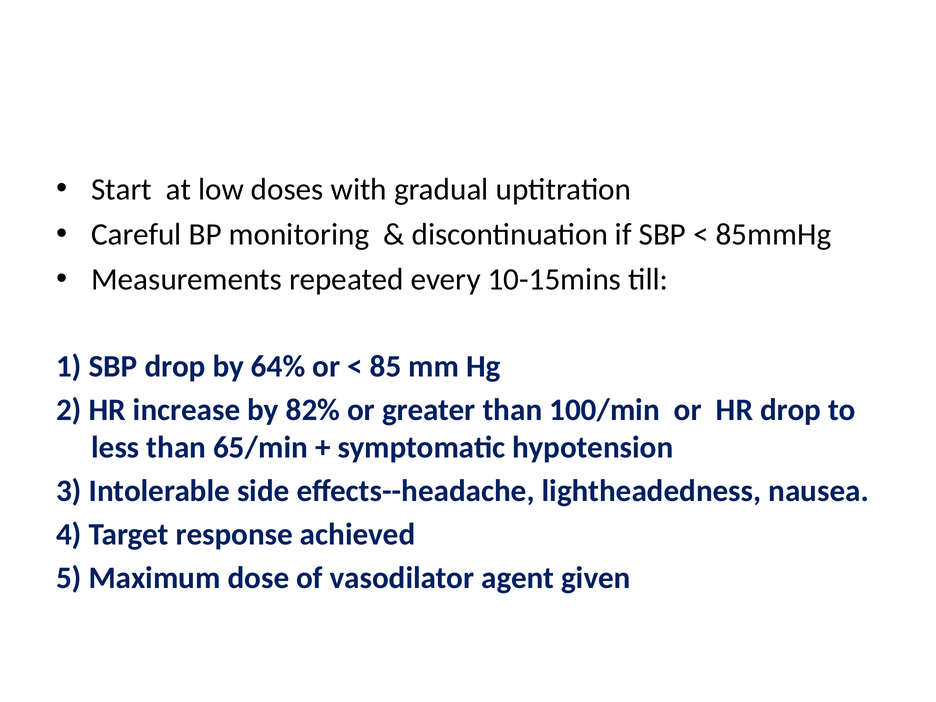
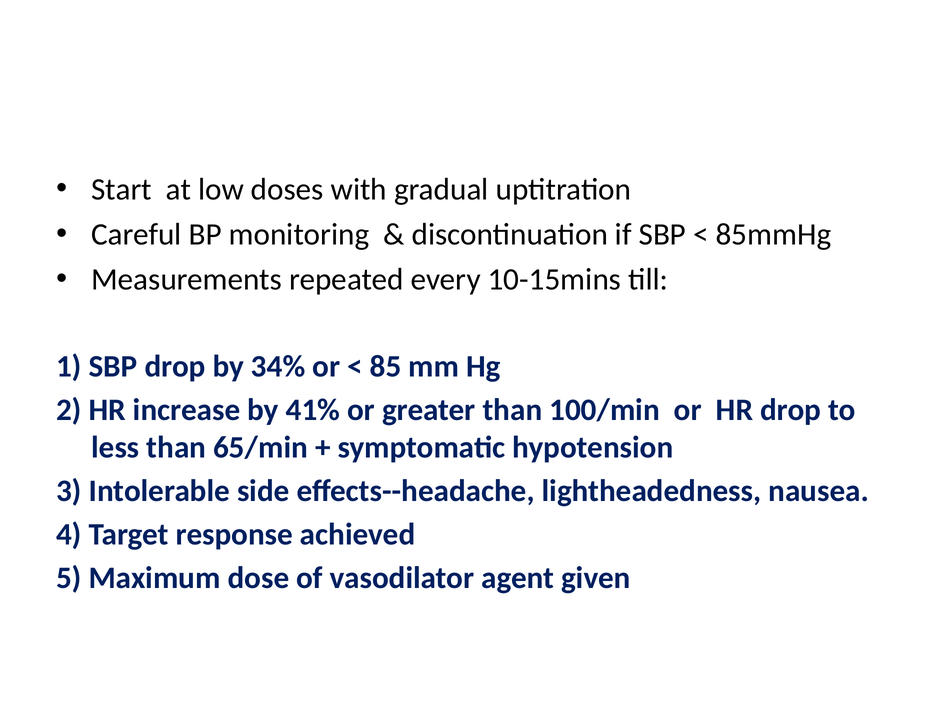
64%: 64% -> 34% (278, 367)
82%: 82% -> 41% (313, 410)
